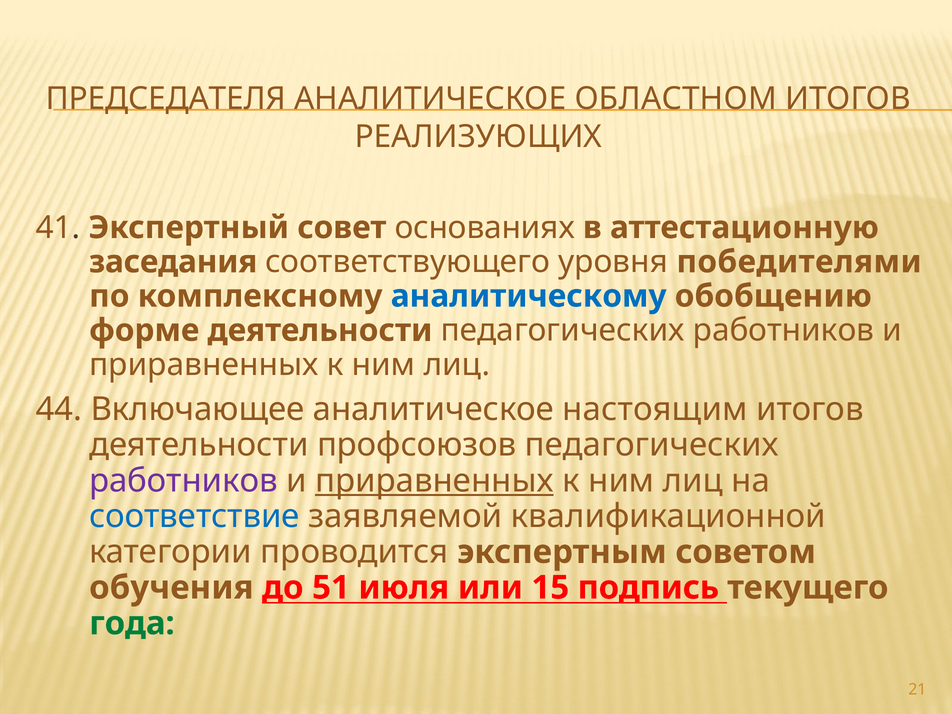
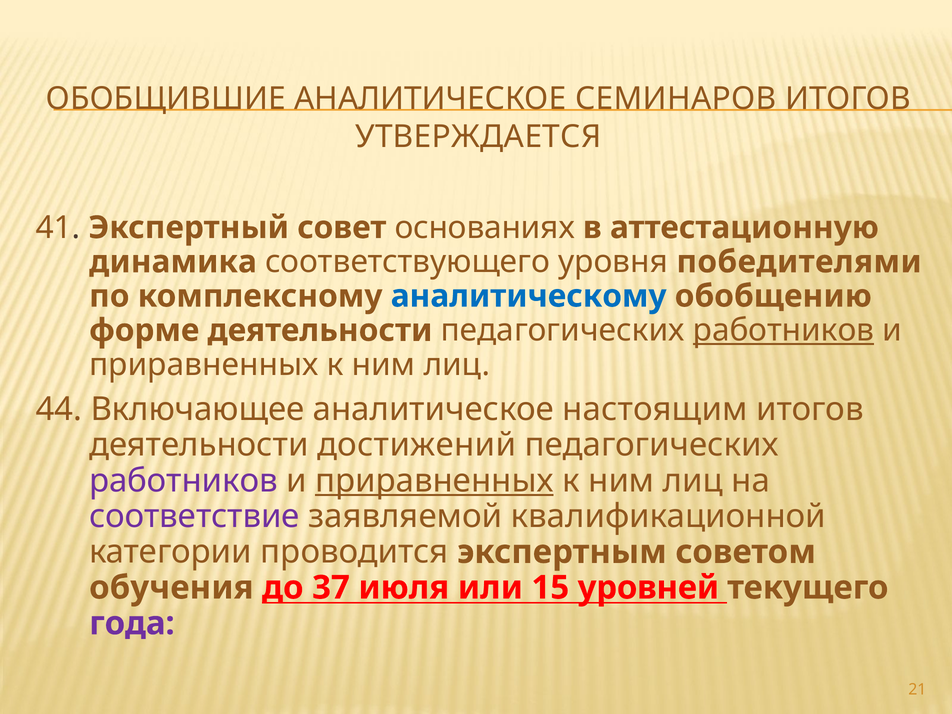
ПРЕДСЕДАТЕЛЯ: ПРЕДСЕДАТЕЛЯ -> ОБОБЩИВШИЕ (166, 99)
ОБЛАСТНОМ: ОБЛАСТНОМ -> СЕМИНАРОВ (676, 99)
РЕАЛИЗУЮЩИХ: РЕАЛИЗУЮЩИХ -> УТВЕРЖДАЕТСЯ (478, 137)
заседания: заседания -> динамика (173, 262)
работников underline: none -> present (784, 330)
профсоюзов: профсоюзов -> достижений (417, 445)
соответствие colour: blue -> purple (194, 516)
51: 51 -> 37 (331, 588)
подпись: подпись -> уровней (648, 588)
года colour: green -> purple (132, 623)
